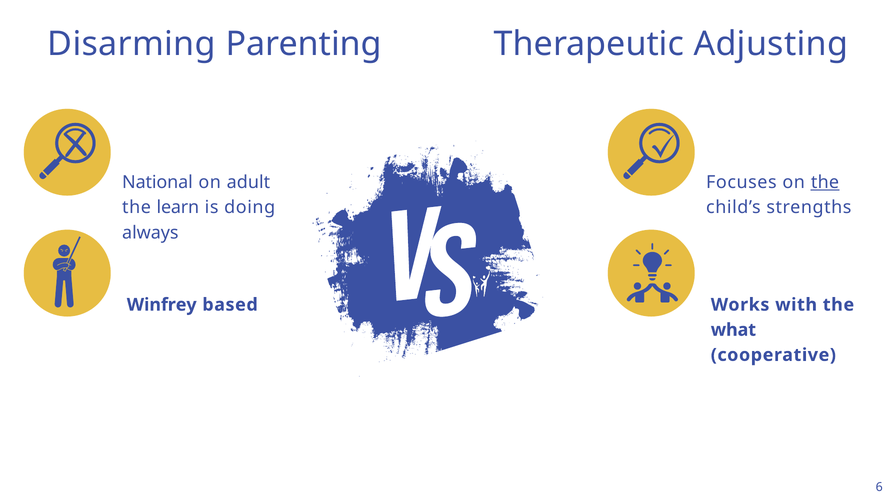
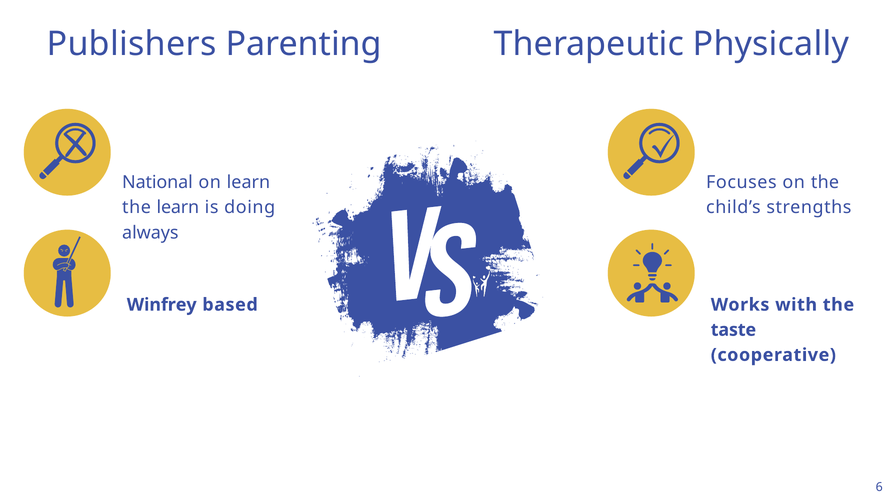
Disarming: Disarming -> Publishers (132, 44)
Adjusting: Adjusting -> Physically (771, 44)
on adult: adult -> learn (248, 183)
the underline: present -> none (825, 183)
what: what -> taste (733, 330)
